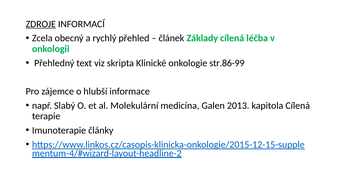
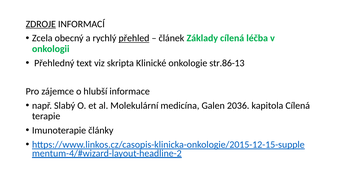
přehled underline: none -> present (134, 38)
str.86-99: str.86-99 -> str.86-13 (227, 63)
2013: 2013 -> 2036 (238, 105)
